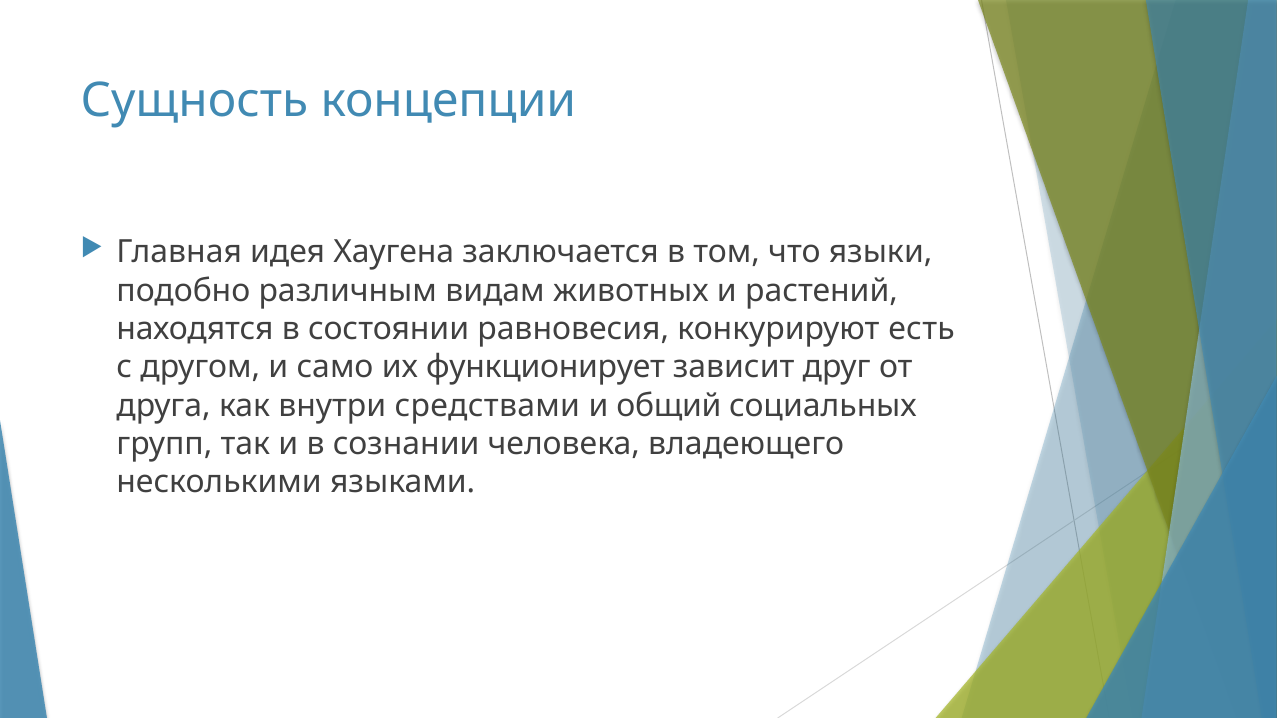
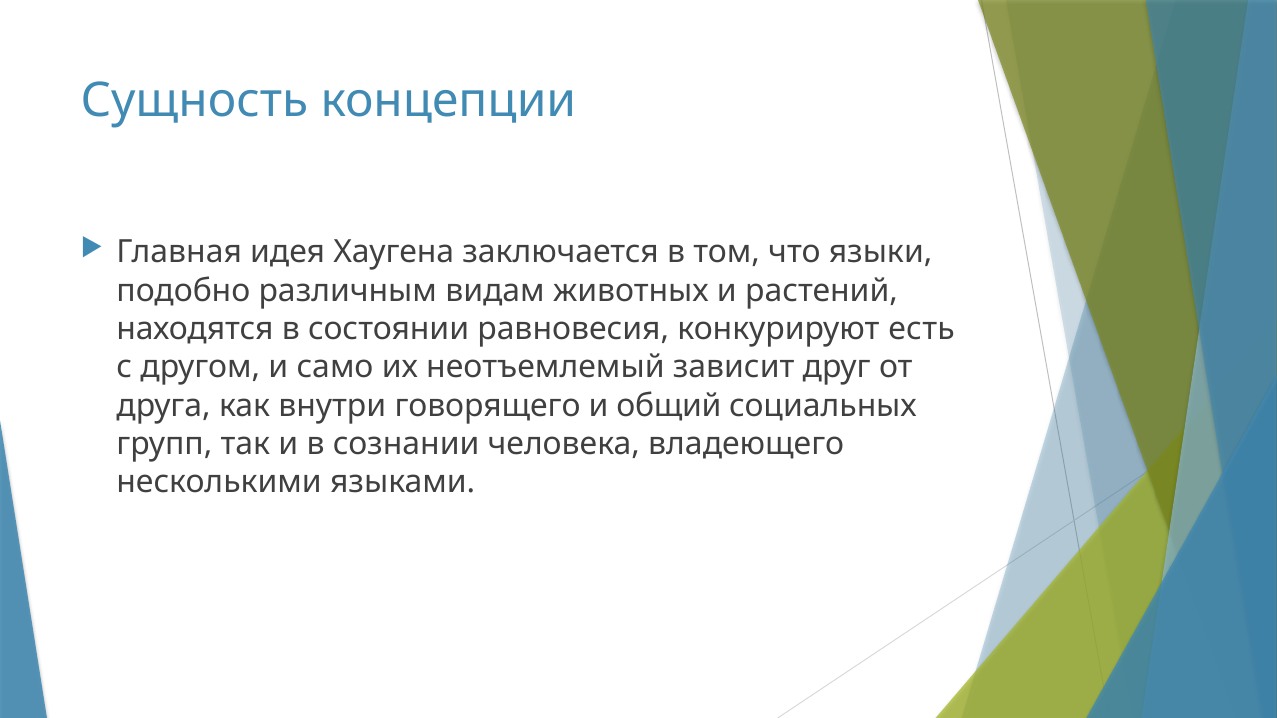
функционирует: функционирует -> неотъемлемый (545, 367)
средствами: средствами -> говорящего (488, 406)
